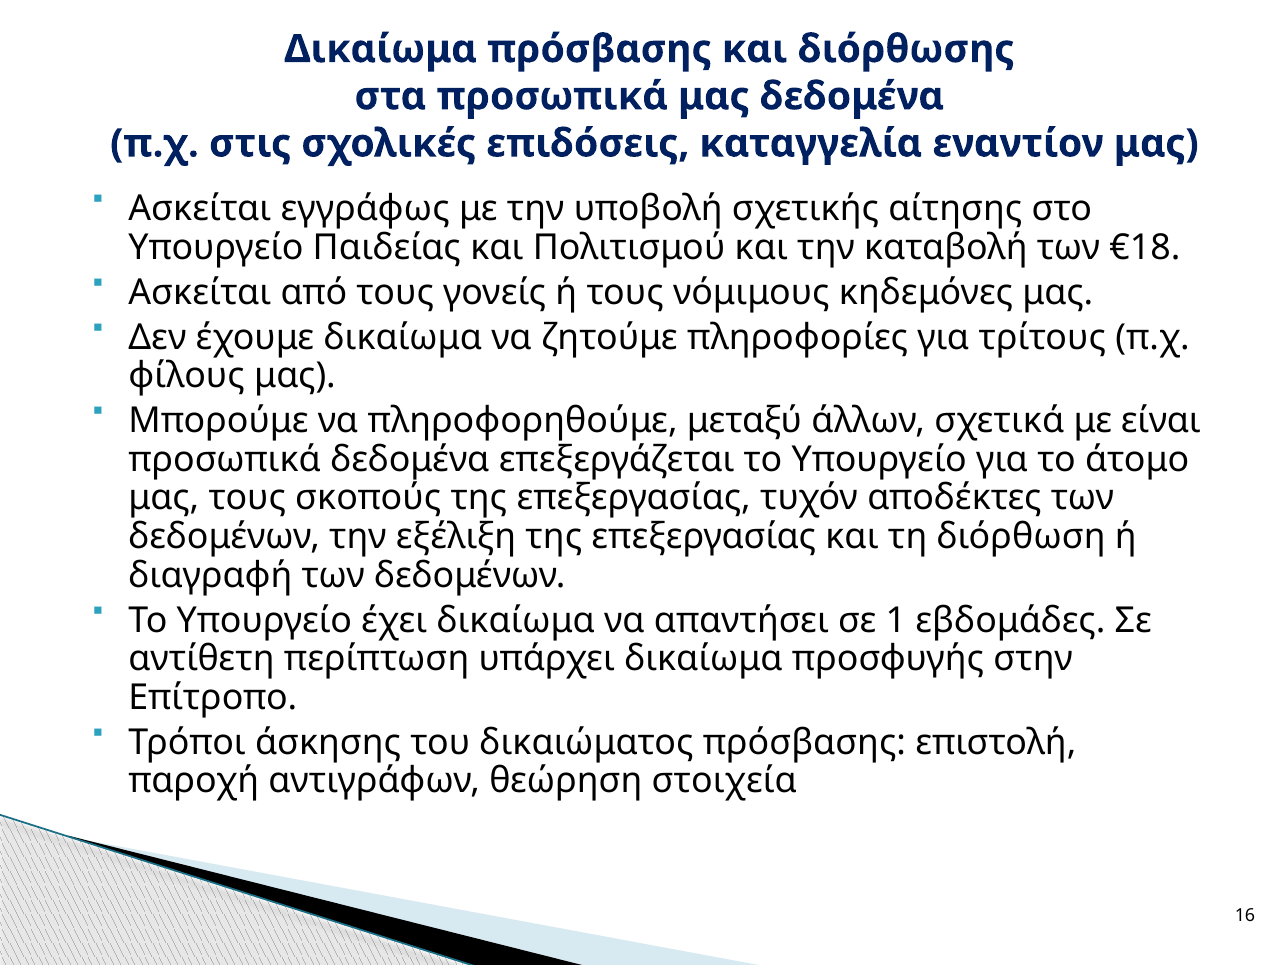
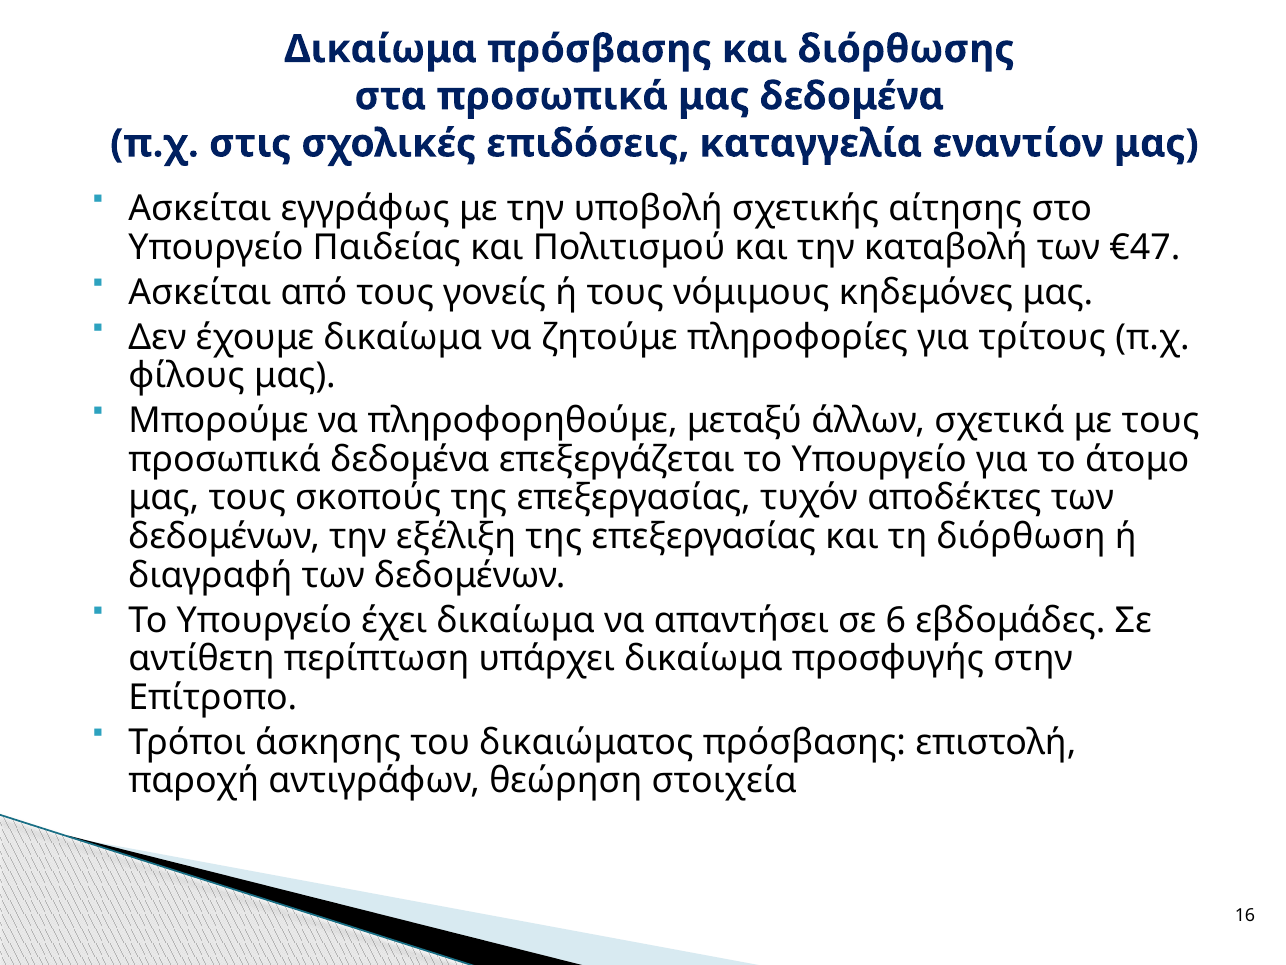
€18: €18 -> €47 (1145, 247)
με είναι: είναι -> τους (1161, 421)
1: 1 -> 6 (896, 620)
